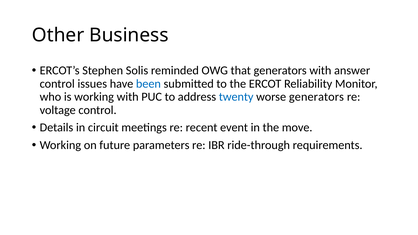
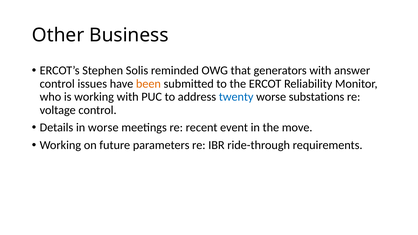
been colour: blue -> orange (148, 84)
worse generators: generators -> substations (317, 97)
in circuit: circuit -> worse (103, 128)
